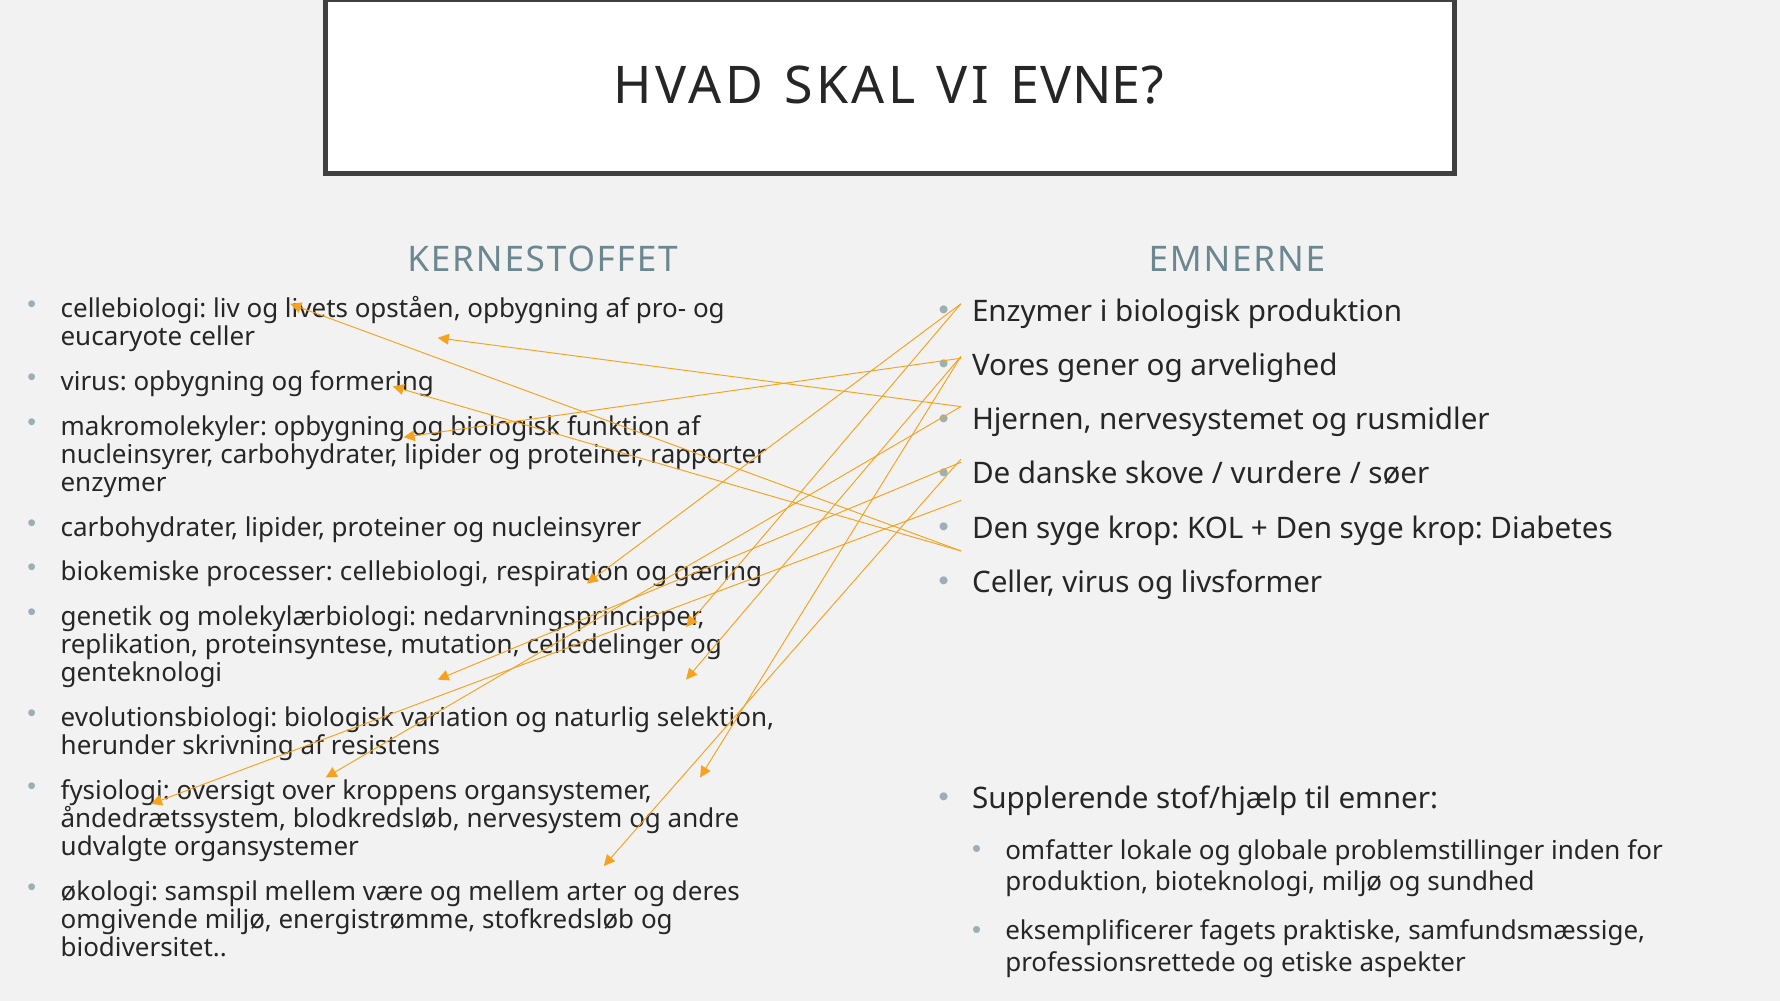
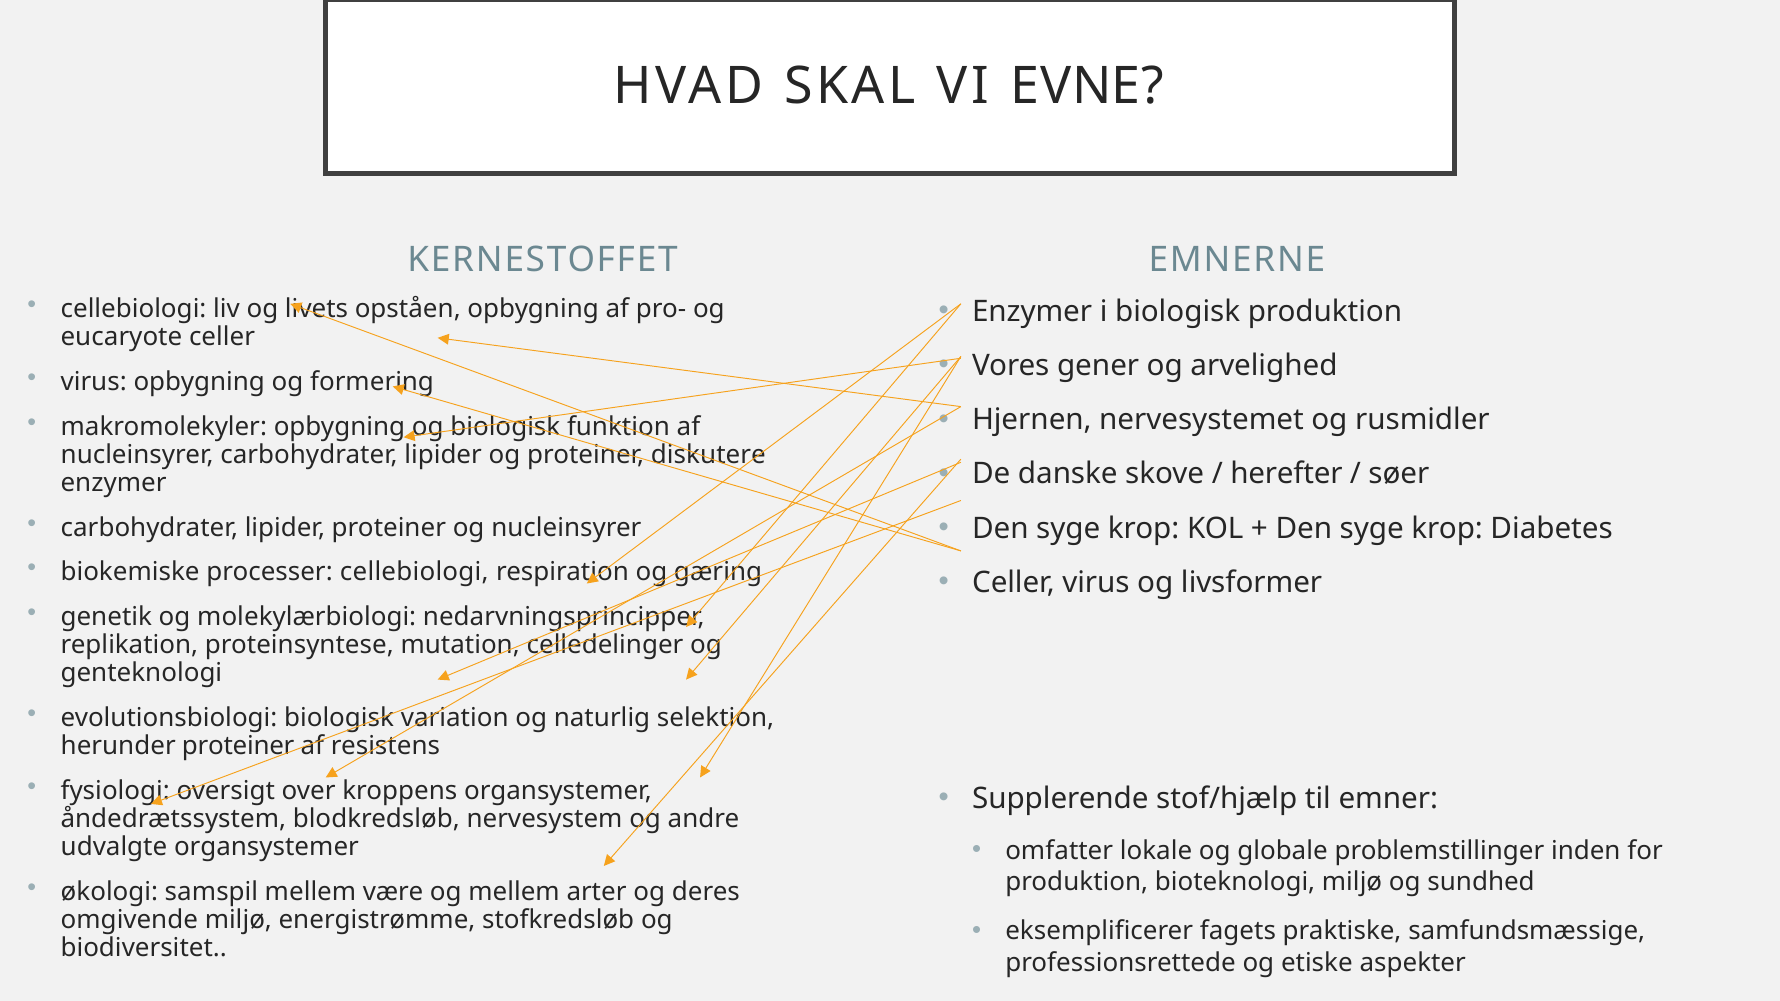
rapporter: rapporter -> diskutere (708, 455)
vurdere: vurdere -> herefter (1286, 474)
herunder skrivning: skrivning -> proteiner (238, 746)
